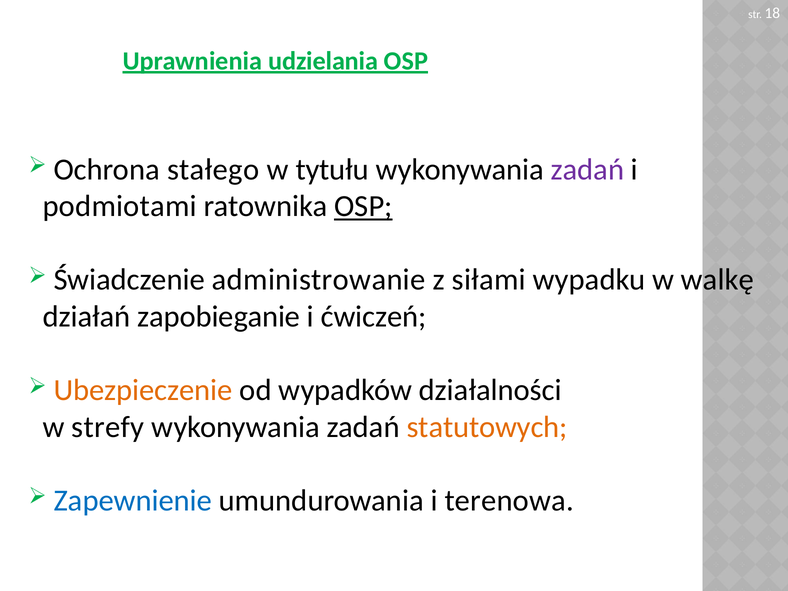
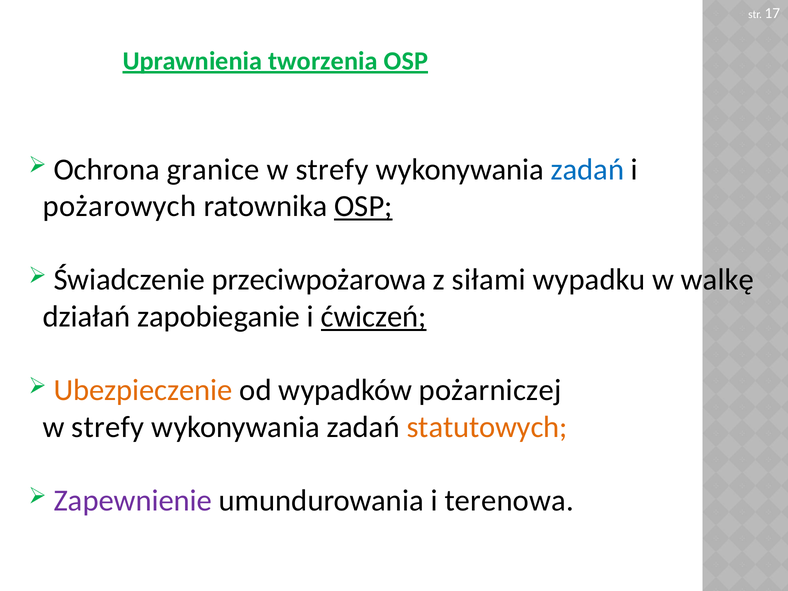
18: 18 -> 17 (772, 13)
udzielania: udzielania -> tworzenia (323, 61)
stałego: stałego -> granice (213, 169)
tytułu: tytułu -> strefy (332, 169)
zadań colour: purple -> blue (588, 169)
podmiotami: podmiotami -> pożarowych (120, 206)
administrowanie: administrowanie -> przeciwpożarowa (319, 280)
ćwiczeń underline: none -> present (374, 317)
działalności: działalności -> pożarniczej (490, 390)
Zapewnienie colour: blue -> purple (133, 501)
